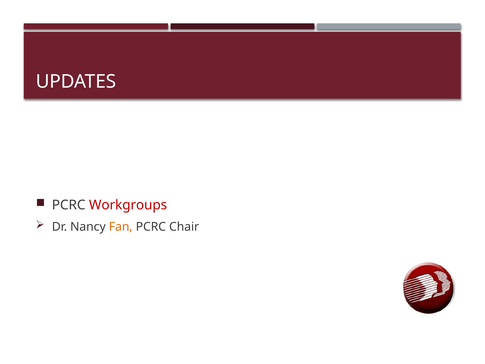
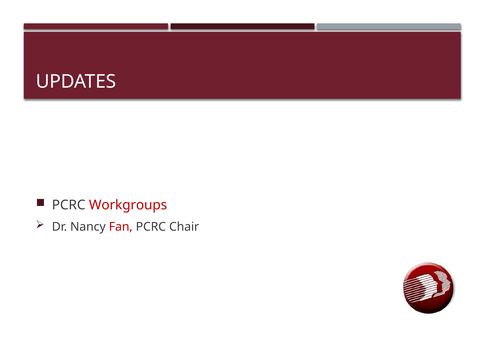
Fan colour: orange -> red (121, 227)
